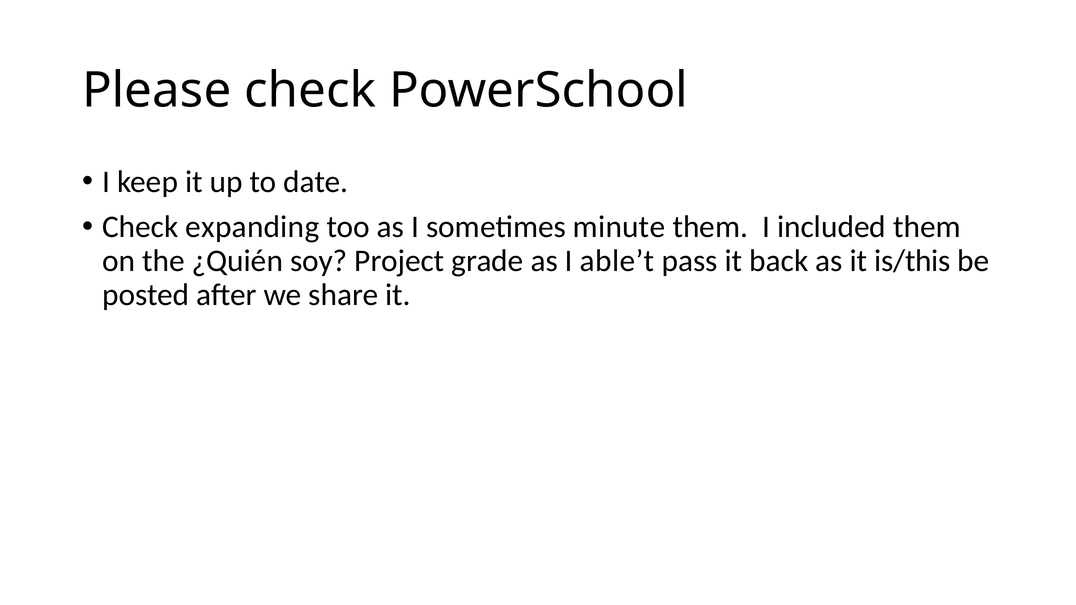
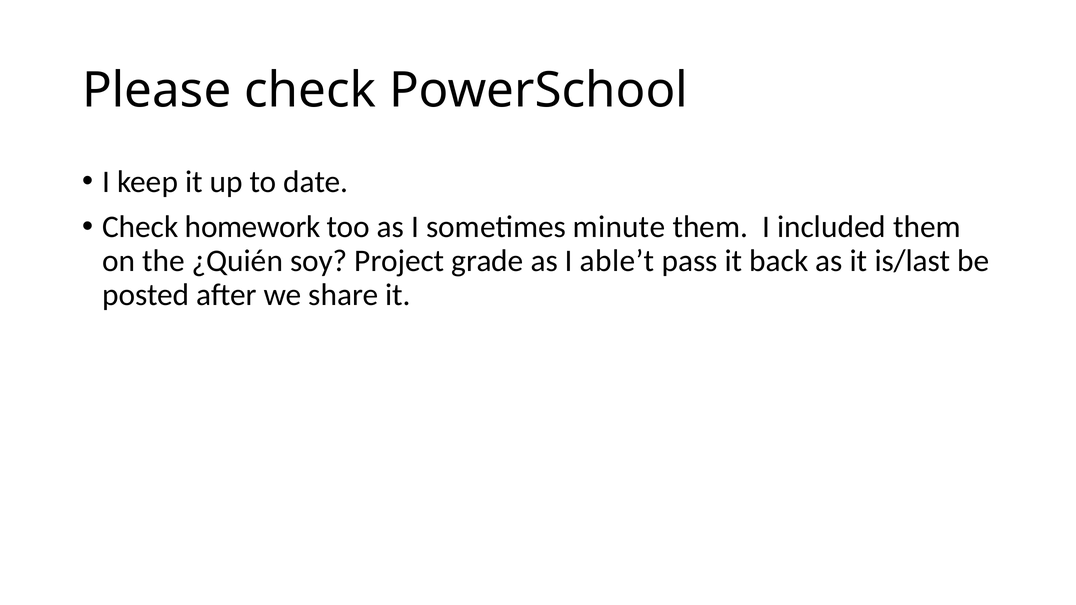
expanding: expanding -> homework (253, 227)
is/this: is/this -> is/last (912, 261)
